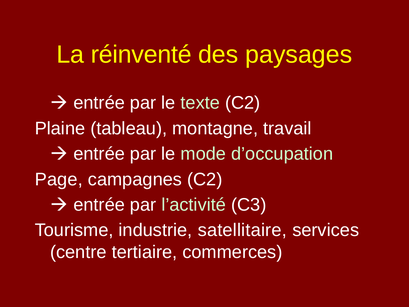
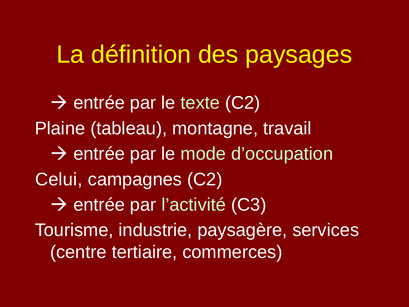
réinventé: réinventé -> définition (141, 55)
Page: Page -> Celui (59, 179)
satellitaire: satellitaire -> paysagère (242, 230)
